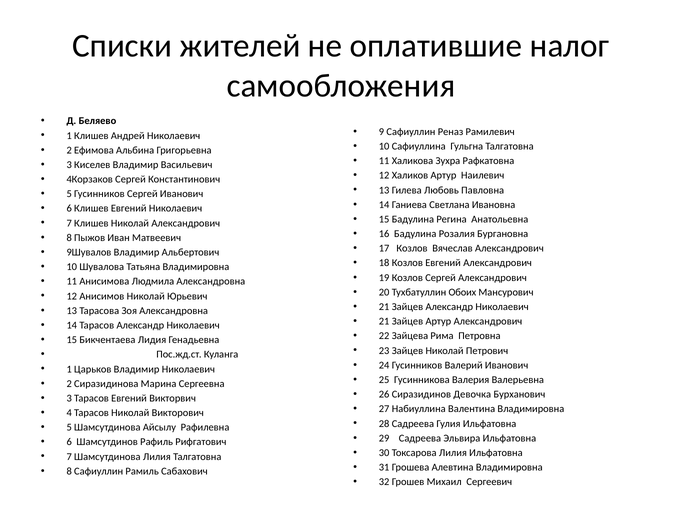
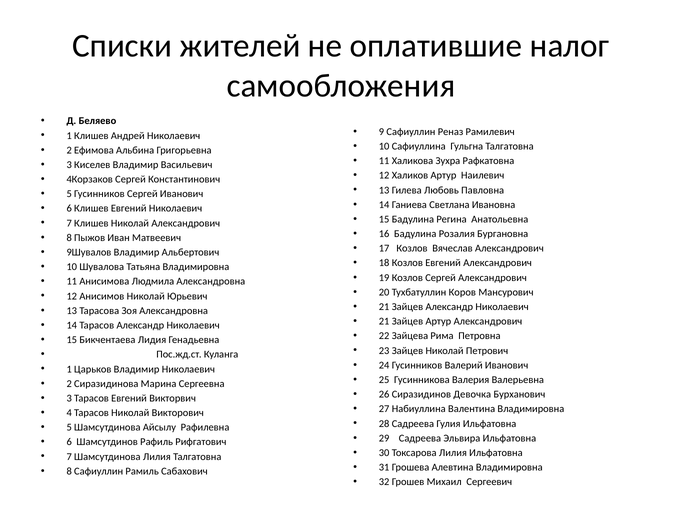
Обоих: Обоих -> Коров (462, 293)
